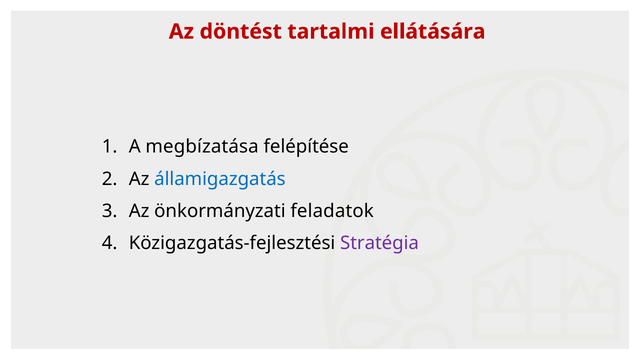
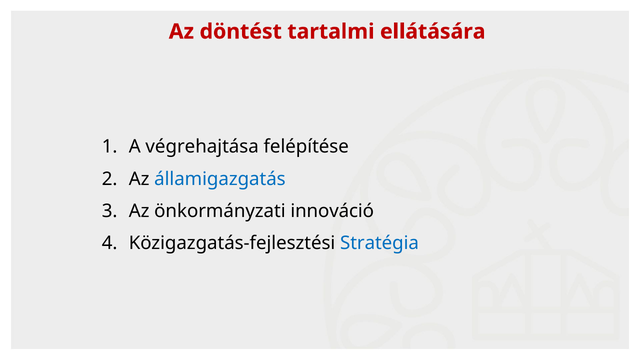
megbízatása: megbízatása -> végrehajtása (202, 147)
feladatok: feladatok -> innováció (332, 211)
Stratégia colour: purple -> blue (379, 243)
